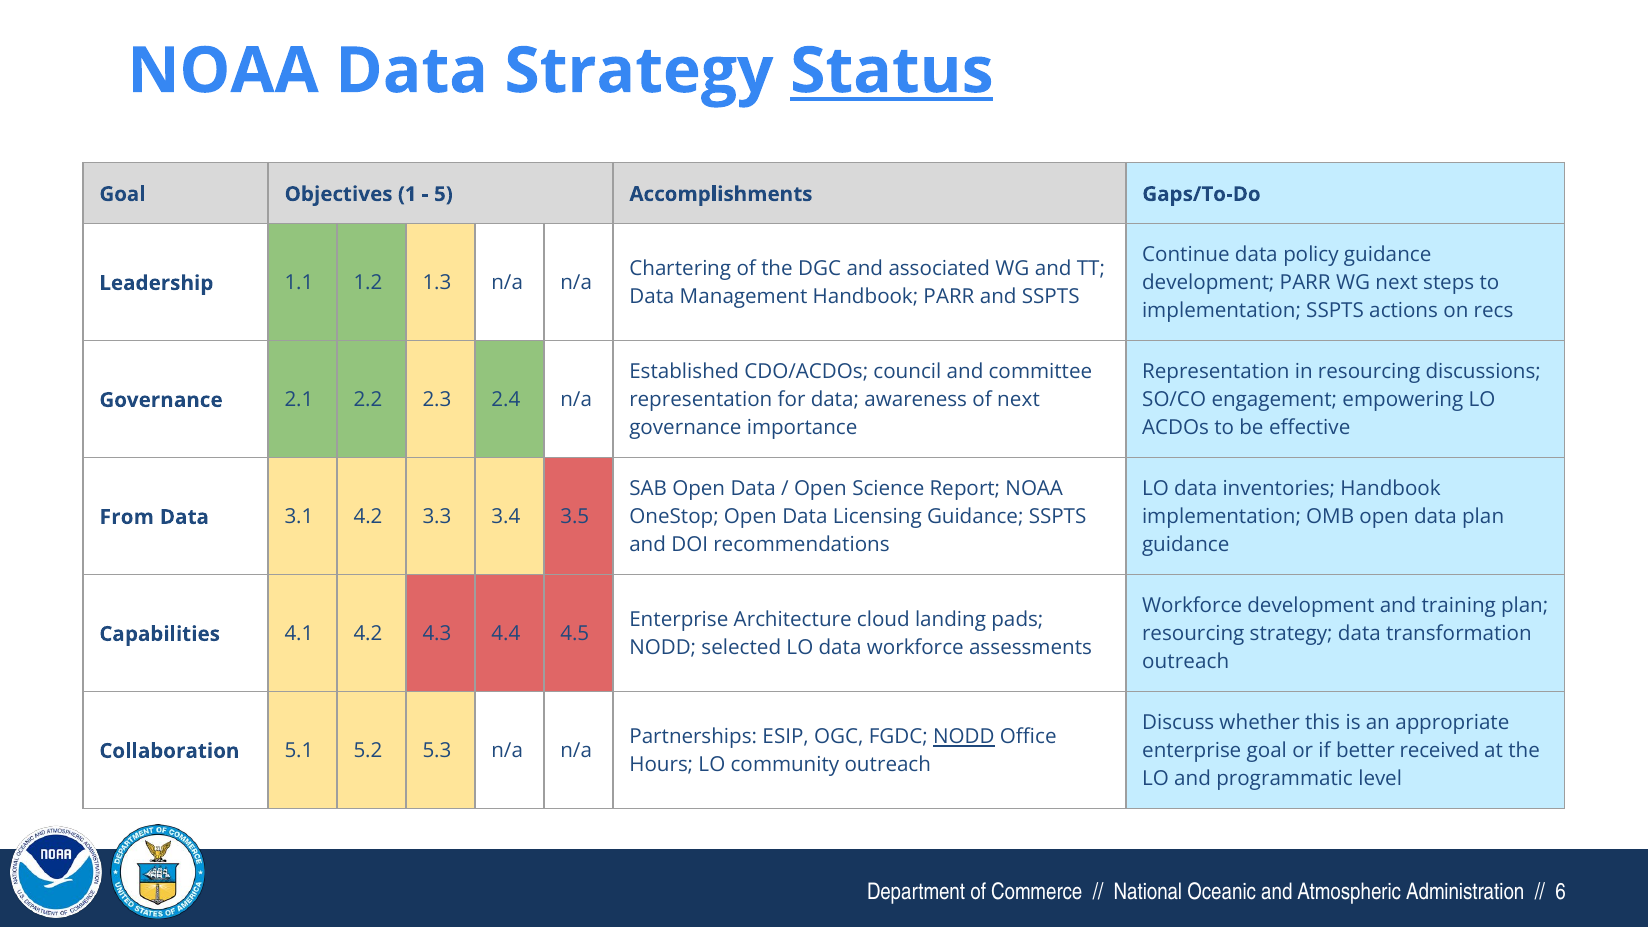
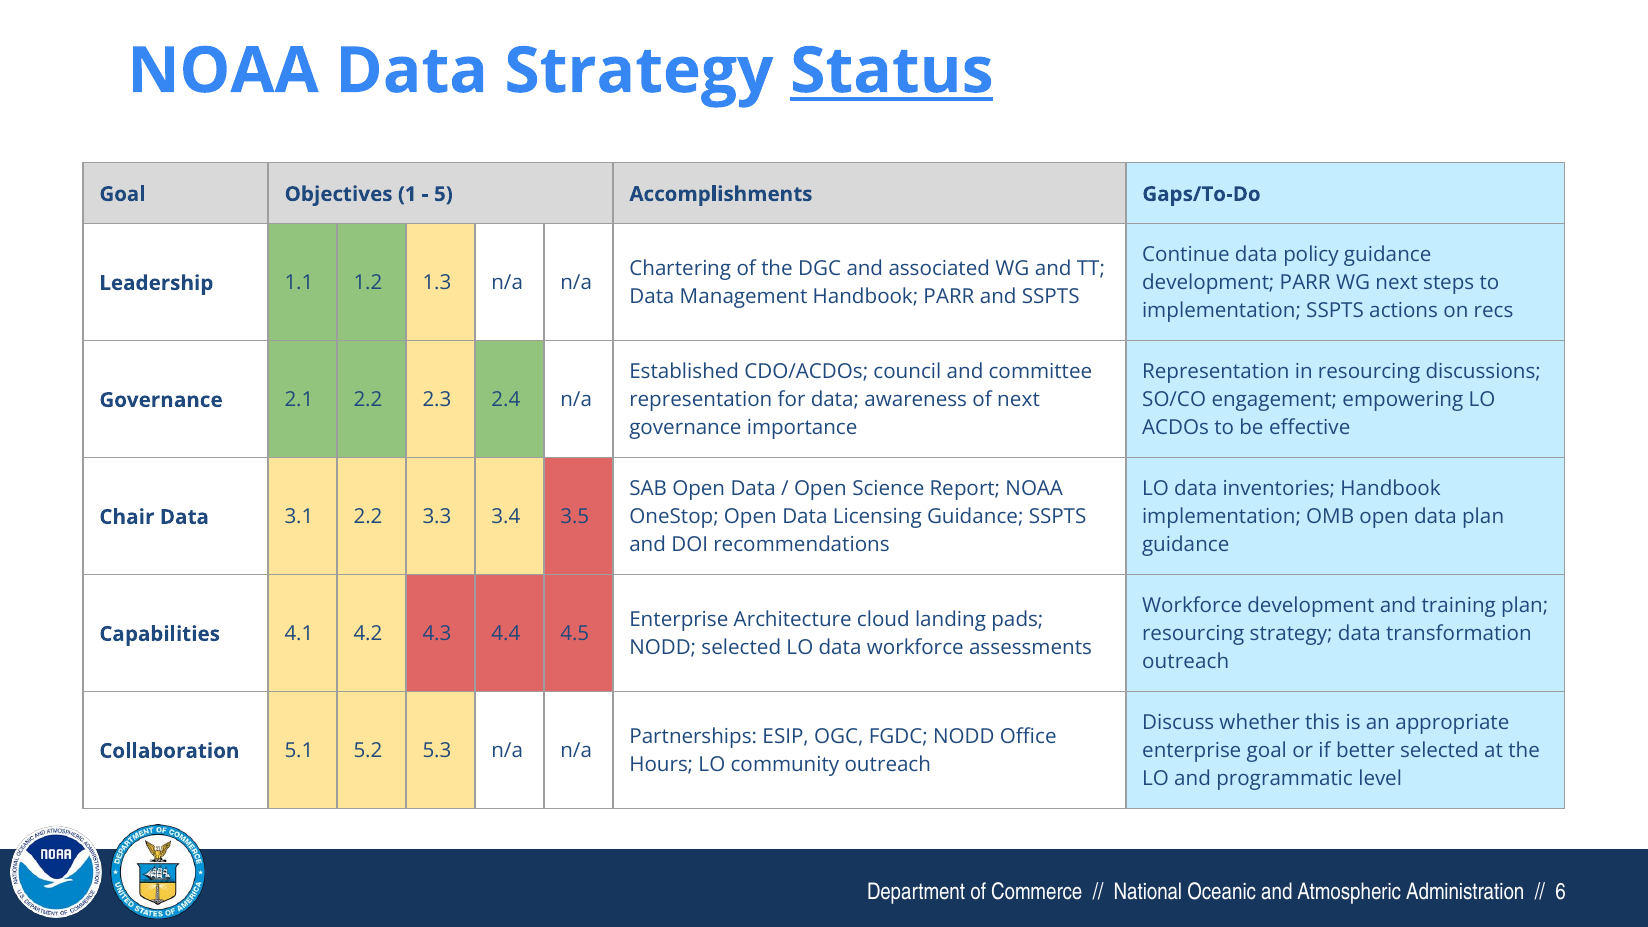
From: From -> Chair (127, 517)
3.1 4.2: 4.2 -> 2.2 (368, 517)
NODD underline: present -> none (964, 737)
better received: received -> selected (1440, 751)
